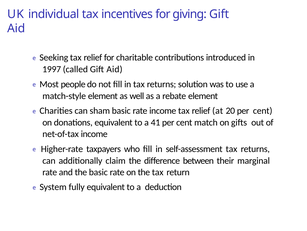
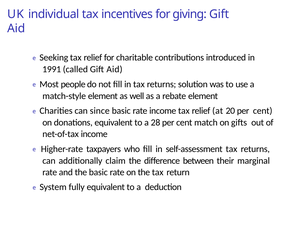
1997: 1997 -> 1991 (52, 69)
sham: sham -> since (100, 110)
41: 41 -> 28 (156, 122)
